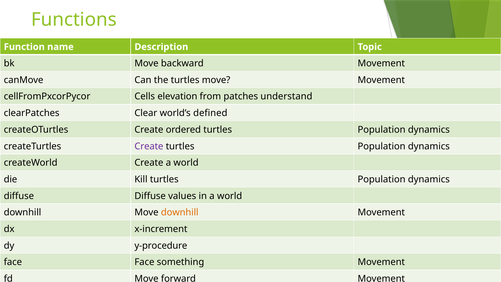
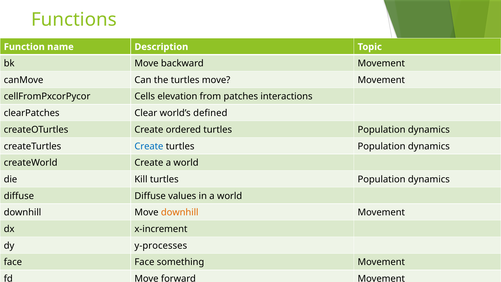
understand: understand -> interactions (287, 96)
Create colour: purple -> blue (149, 146)
y-procedure: y-procedure -> y-processes (161, 245)
